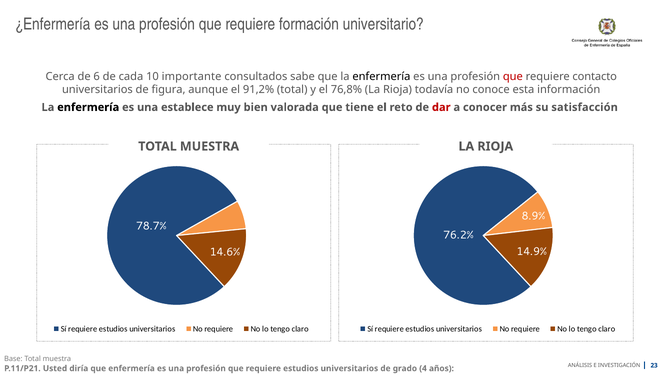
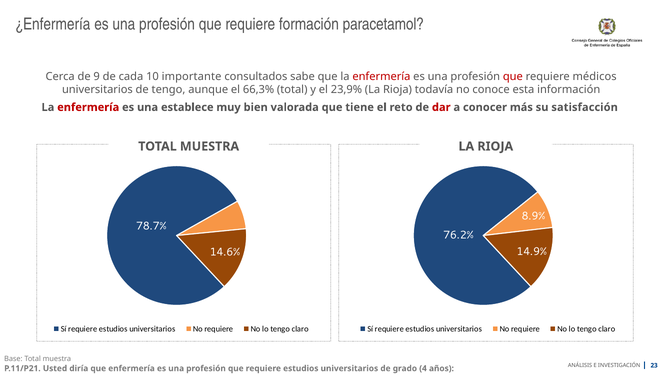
universitario: universitario -> paracetamol (383, 24)
6: 6 -> 9 (97, 77)
enfermería colour: black -> red (381, 77)
contacto: contacto -> médicos (595, 77)
de figura: figura -> tengo (169, 90)
91,2%: 91,2% -> 66,3% (259, 90)
76,8%: 76,8% -> 23,9% (346, 90)
enfermería colour: black -> red (88, 107)
